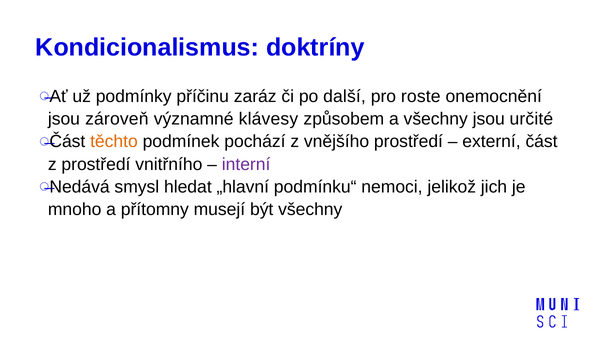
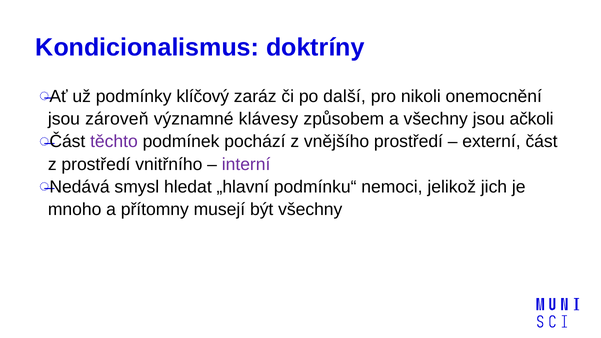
příčinu: příčinu -> klíčový (203, 97)
roste: roste -> nikoli (421, 97)
určité: určité -> ačkoli (532, 119)
těchto colour: orange -> purple (114, 142)
